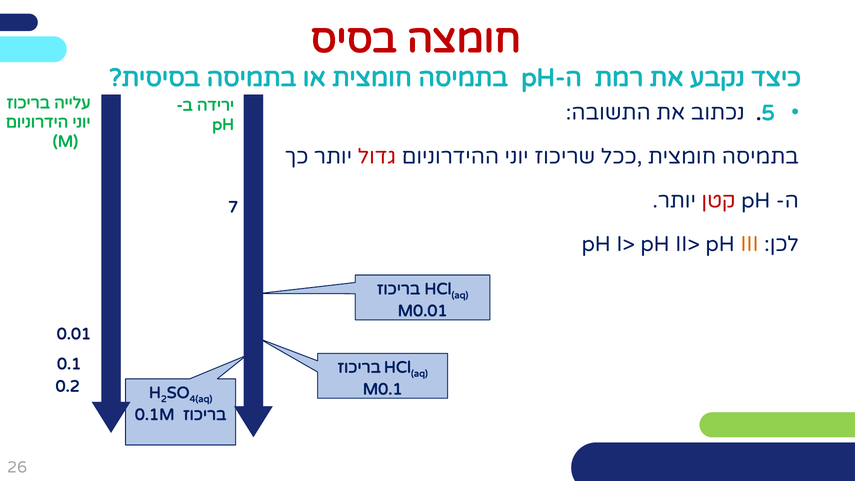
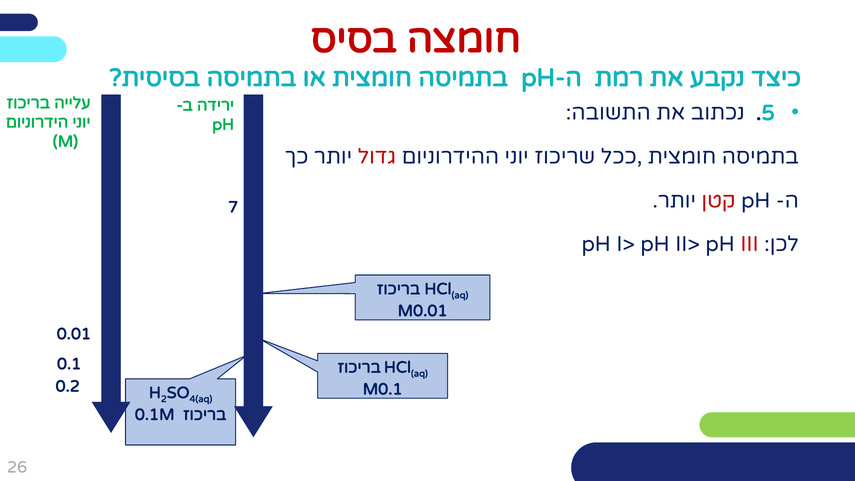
III colour: orange -> red (750, 244)
